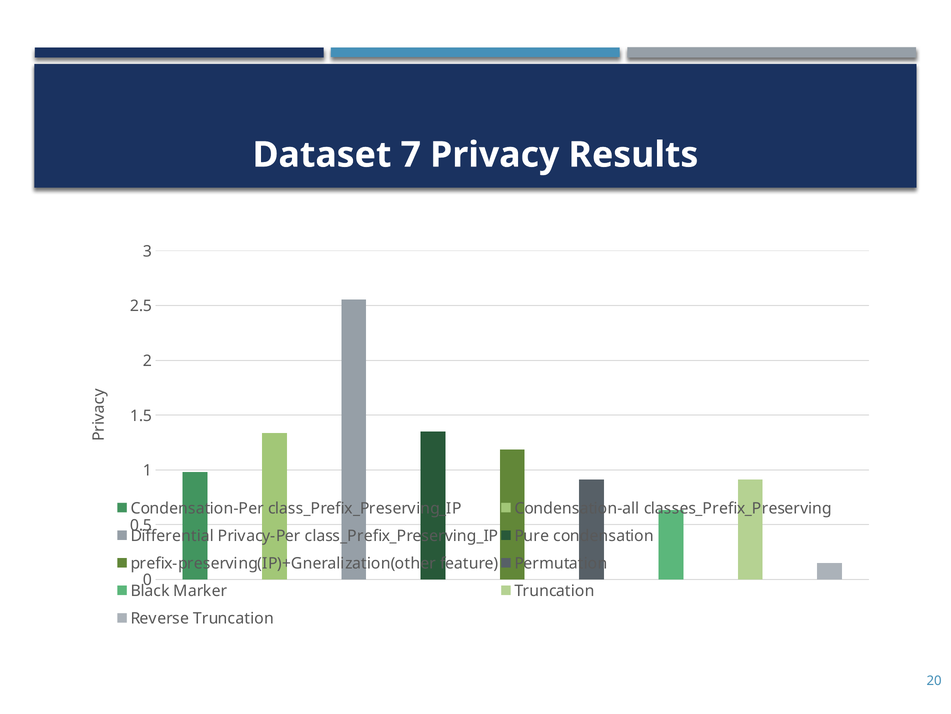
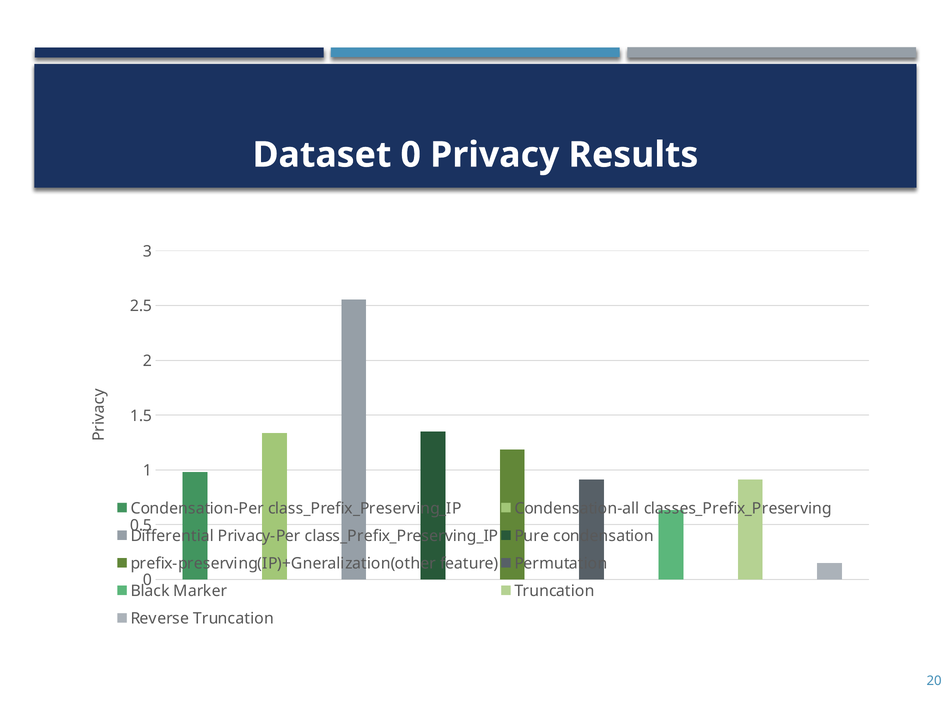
Dataset 7: 7 -> 0 (411, 155)
